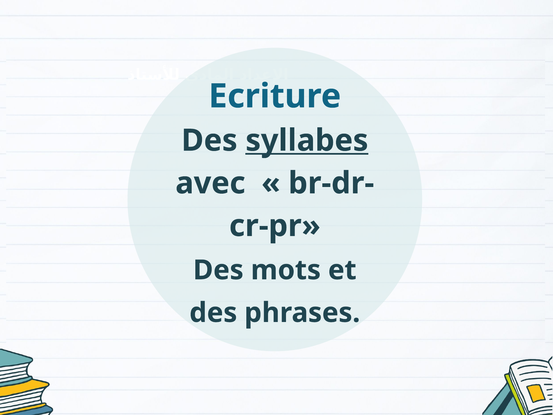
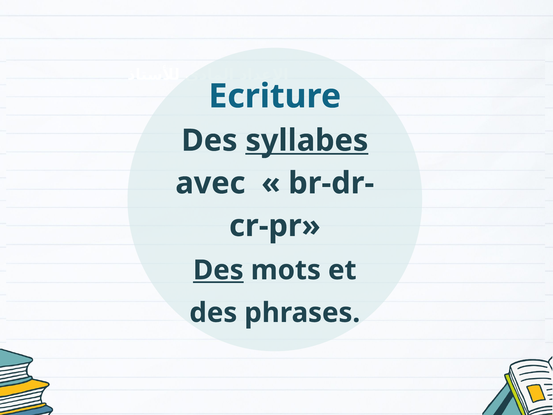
Des underline: none -> present (218, 270)
